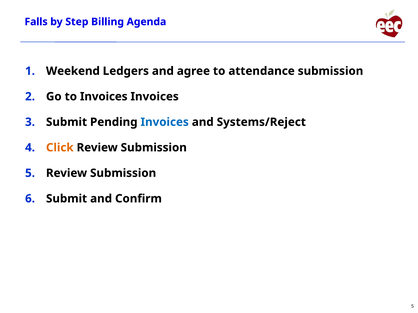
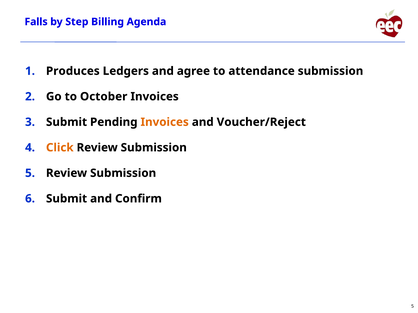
Weekend: Weekend -> Produces (73, 71)
to Invoices: Invoices -> October (104, 97)
Invoices colour: blue -> orange (165, 122)
Systems/Reject: Systems/Reject -> Voucher/Reject (261, 122)
